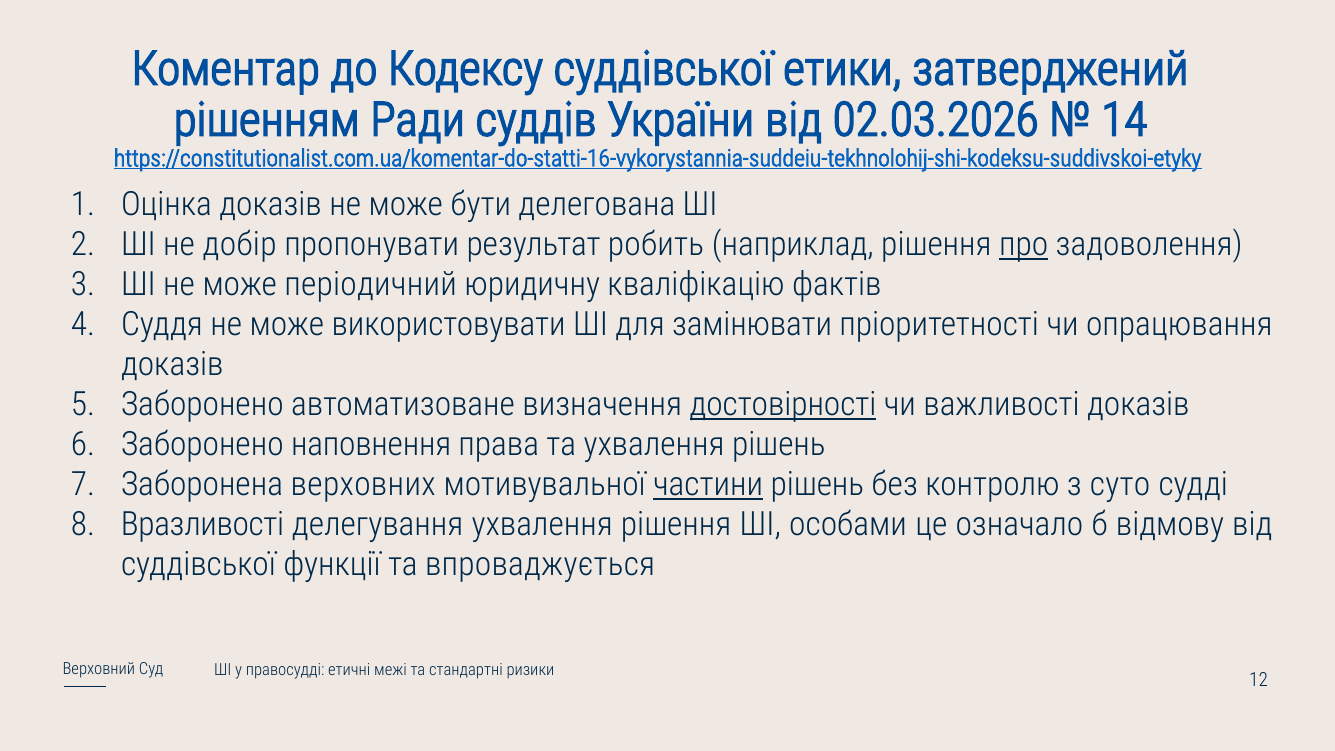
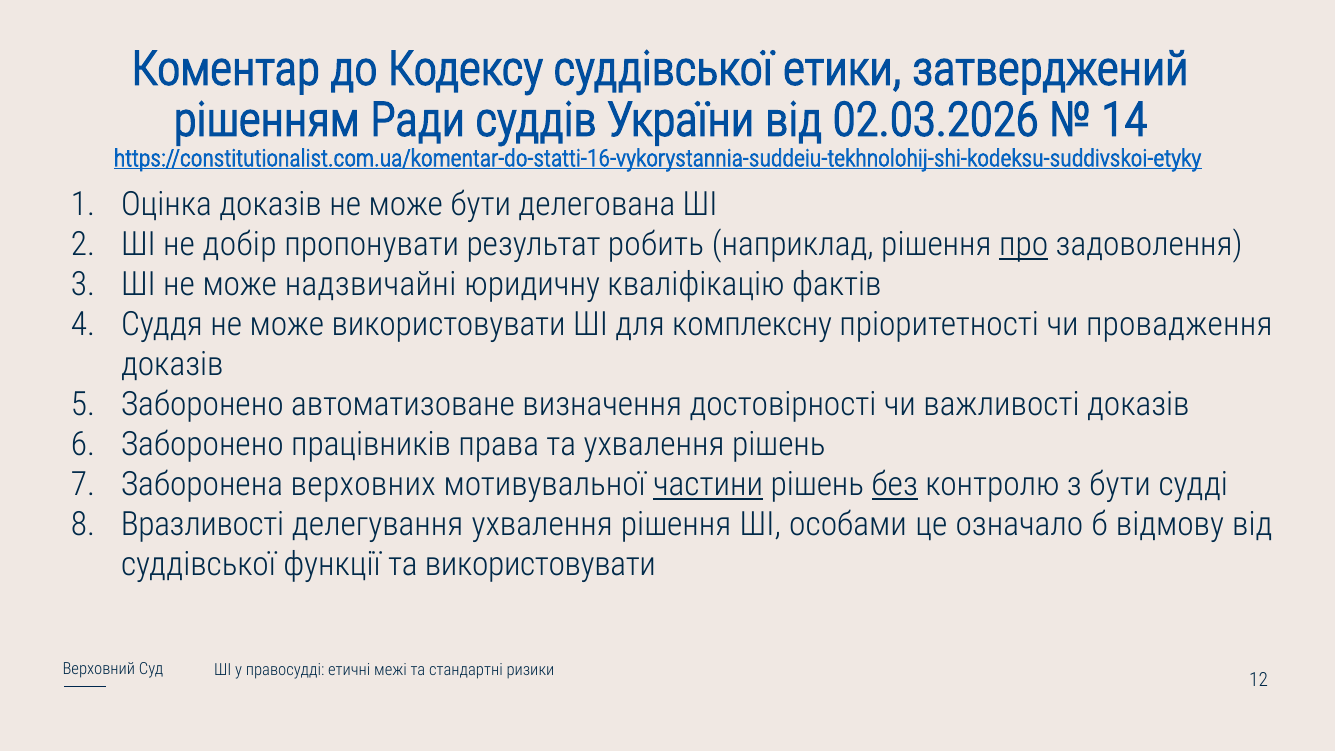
періодичний: періодичний -> надзвичайні (371, 284)
замінювати: замінювати -> комплексну (752, 324)
опрацювання: опрацювання -> провадження (1179, 324)
достовірності underline: present -> none (783, 404)
наповнення: наповнення -> працівників (371, 444)
без underline: none -> present (895, 484)
з суто: суто -> бути (1120, 484)
та впроваджується: впроваджується -> використовувати (540, 565)
